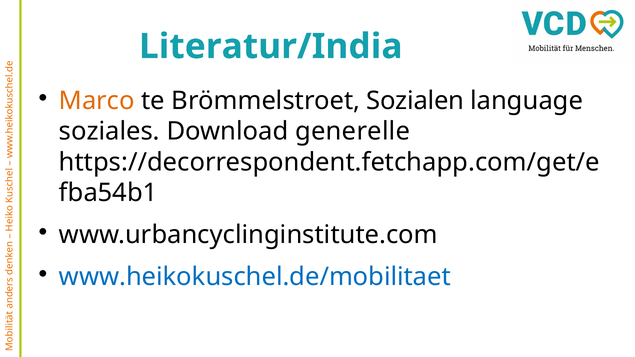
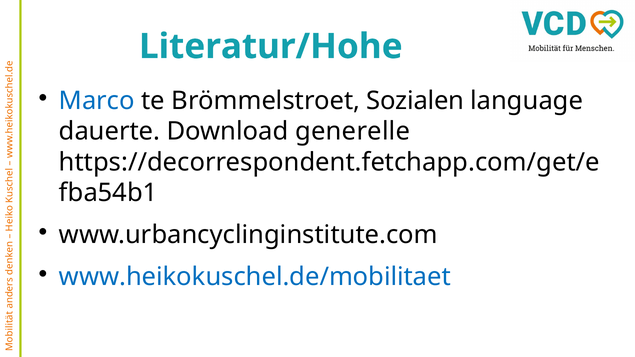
Literatur/India: Literatur/India -> Literatur/Hohe (271, 47)
Marco colour: orange -> blue (97, 101)
soziales: soziales -> dauerte (109, 131)
